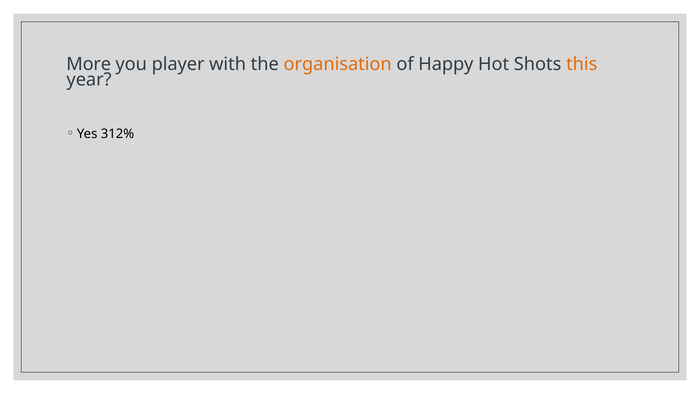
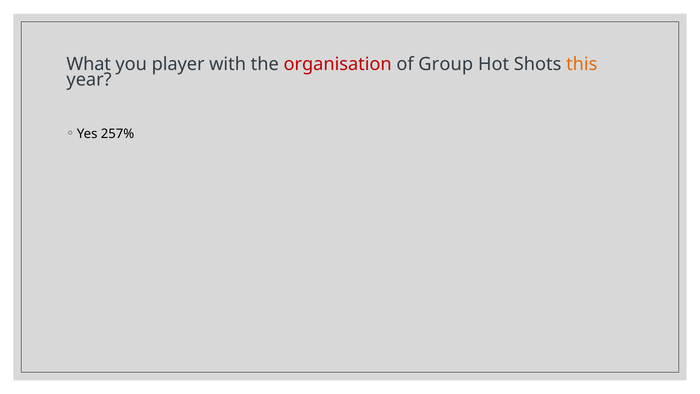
More: More -> What (89, 64)
organisation colour: orange -> red (338, 64)
Happy: Happy -> Group (446, 64)
312%: 312% -> 257% (117, 134)
